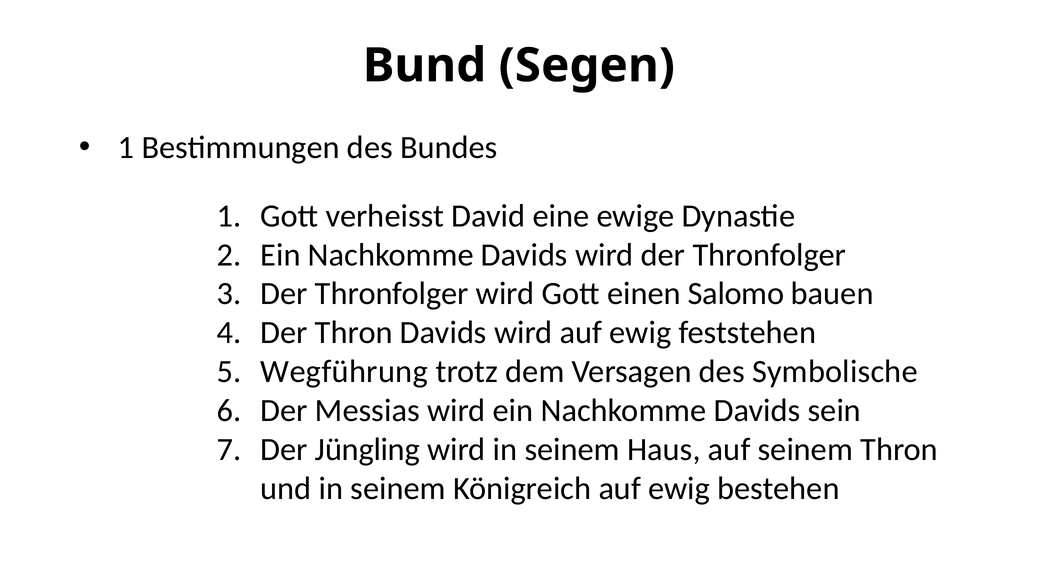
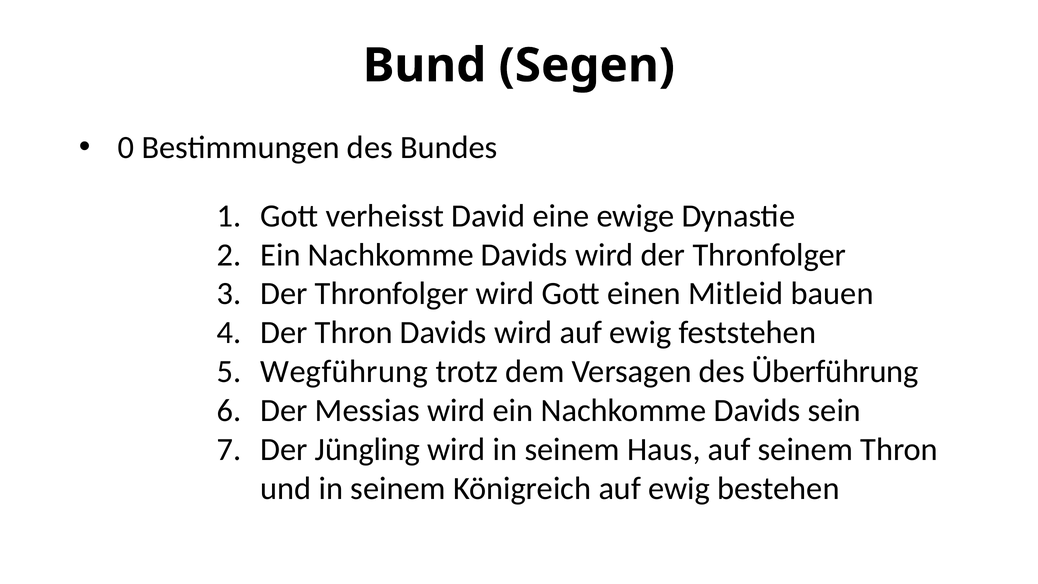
1: 1 -> 0 (126, 148)
Salomo: Salomo -> Mitleid (736, 294)
Symbolische: Symbolische -> Überführung (835, 372)
